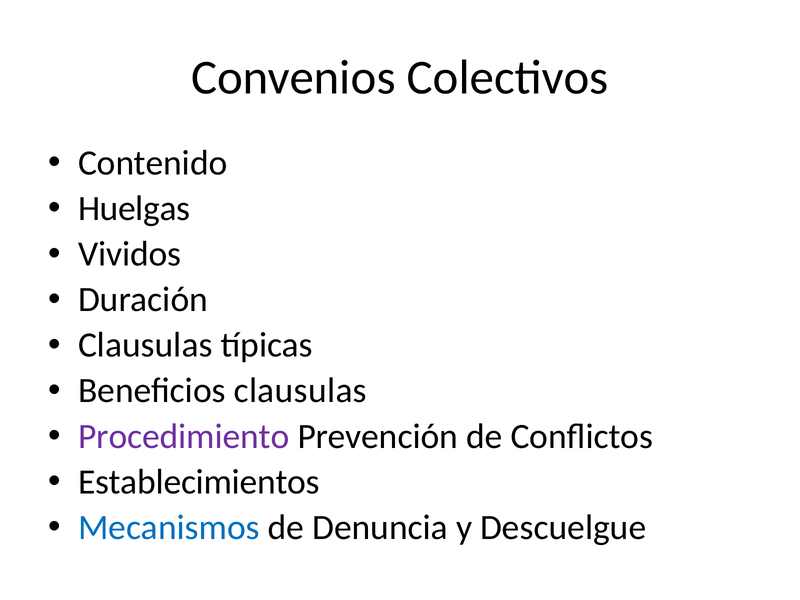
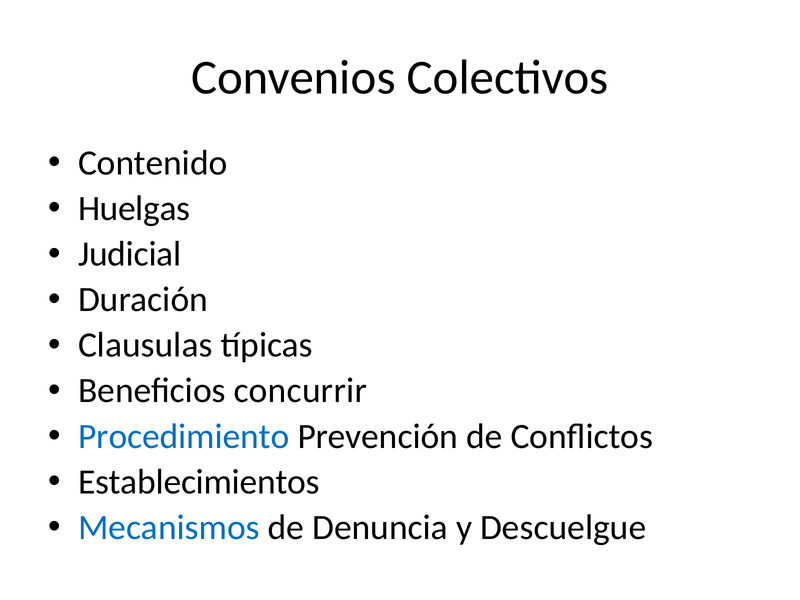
Vividos: Vividos -> Judicial (130, 254)
Beneficios clausulas: clausulas -> concurrir (300, 391)
Procedimiento colour: purple -> blue (184, 436)
